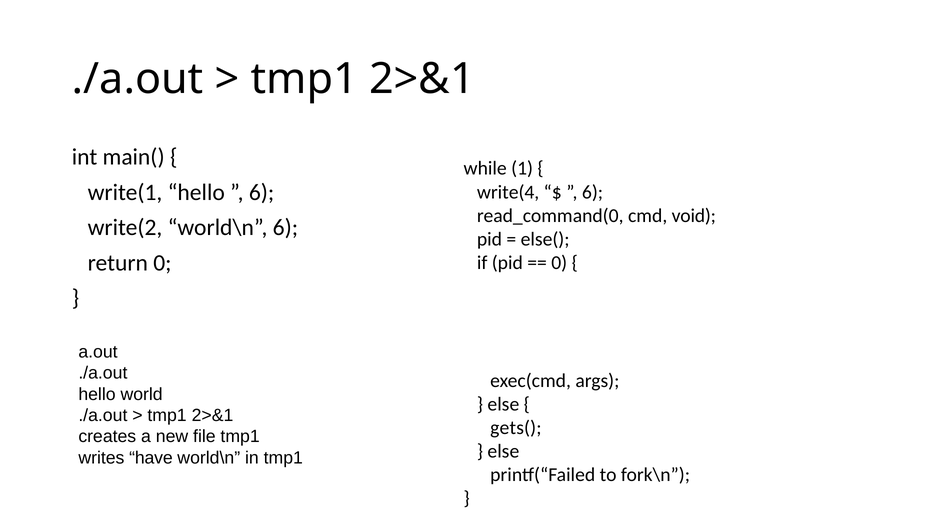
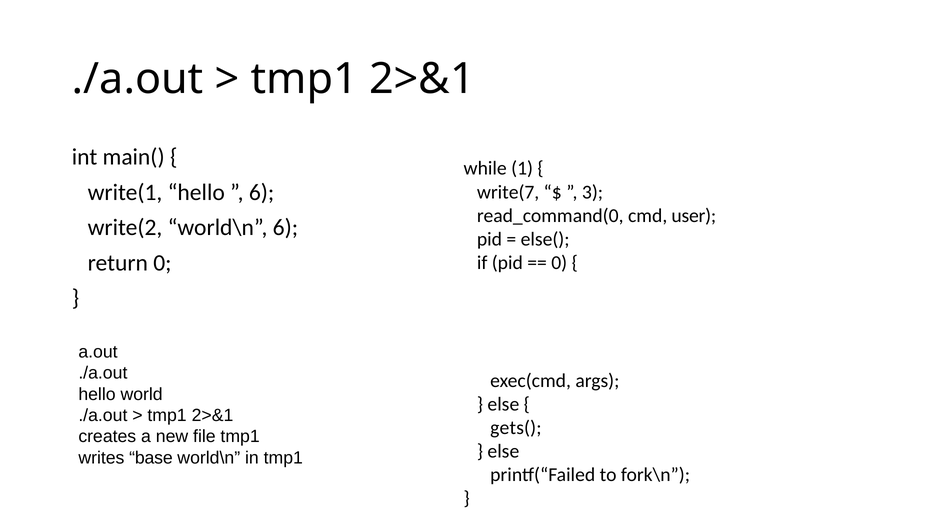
write(4: write(4 -> write(7 (508, 192)
6: 6 -> 3 (593, 192)
void: void -> user (694, 216)
have: have -> base (151, 458)
